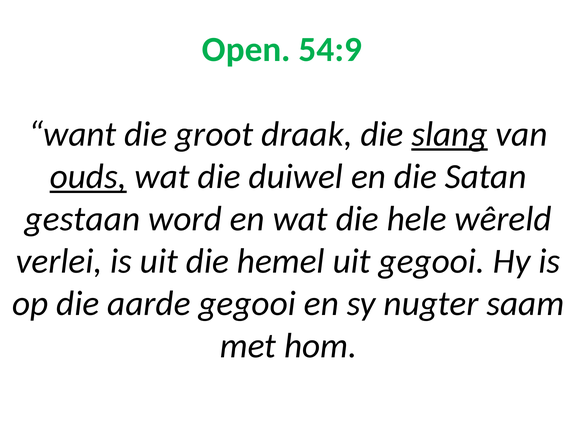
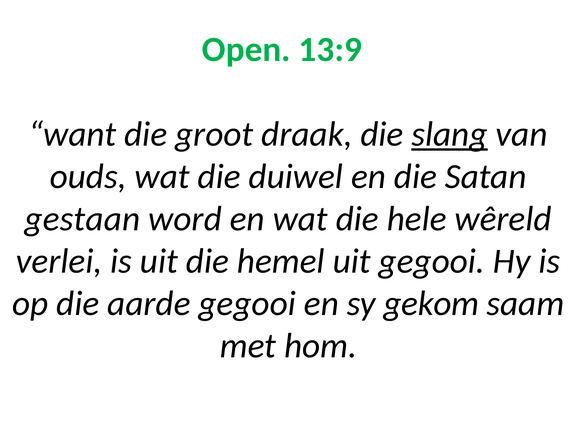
54:9: 54:9 -> 13:9 (330, 50)
ouds underline: present -> none (88, 177)
nugter: nugter -> gekom (431, 303)
